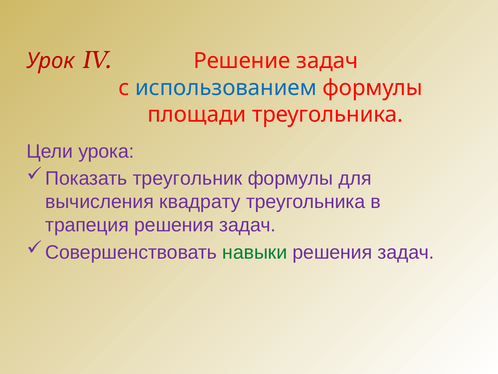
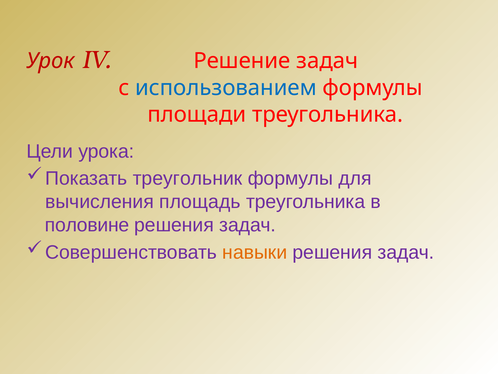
квадрату: квадрату -> площадь (200, 202)
трапеция: трапеция -> половине (87, 225)
навыки colour: green -> orange (255, 252)
